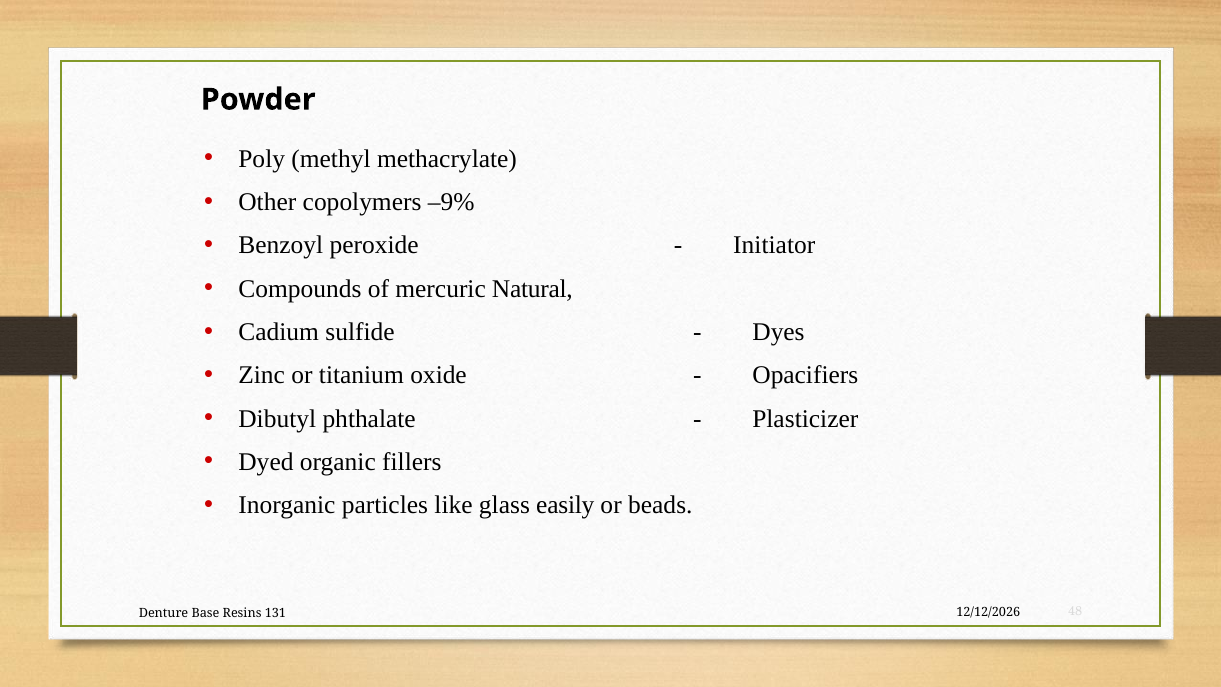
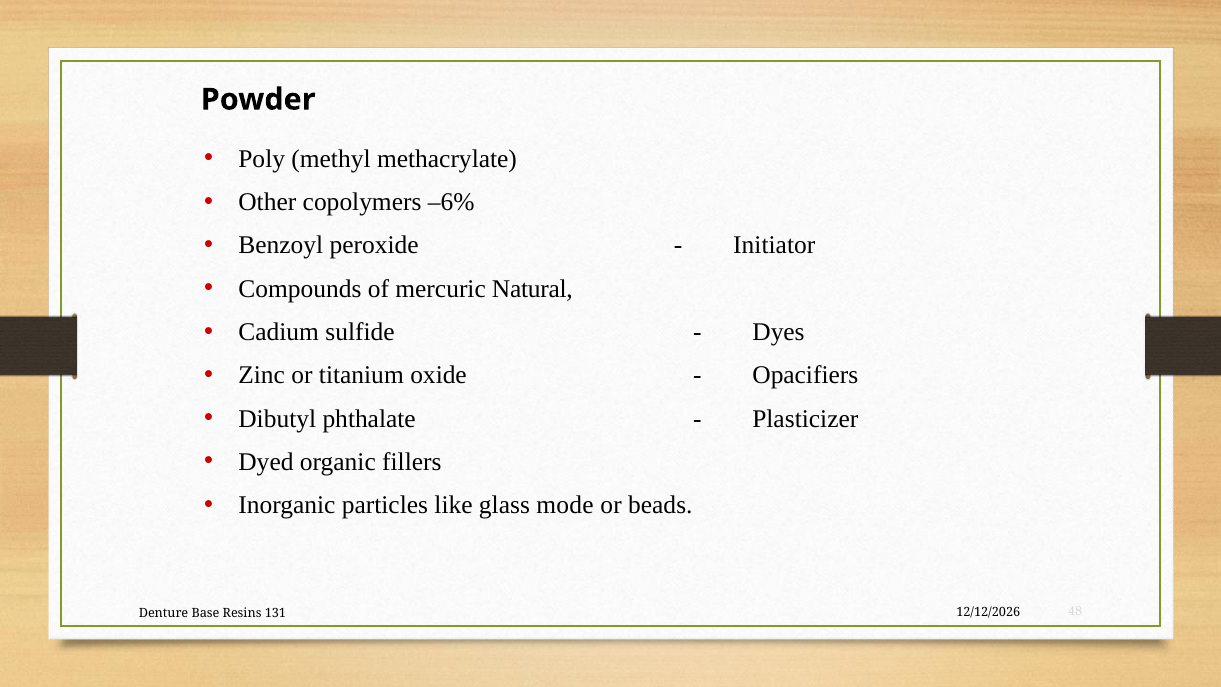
–9%: –9% -> –6% (451, 202)
easily: easily -> mode (565, 505)
